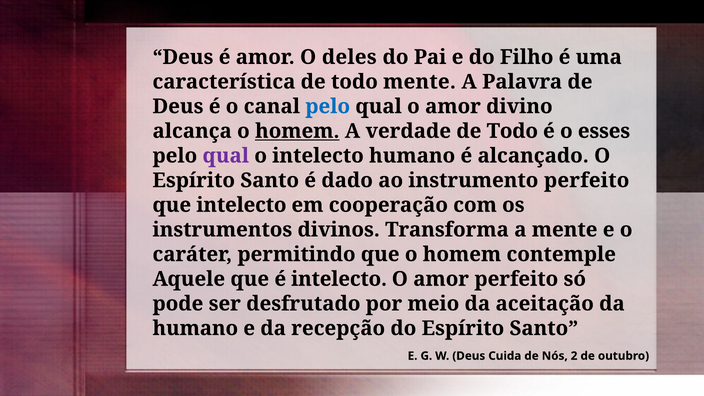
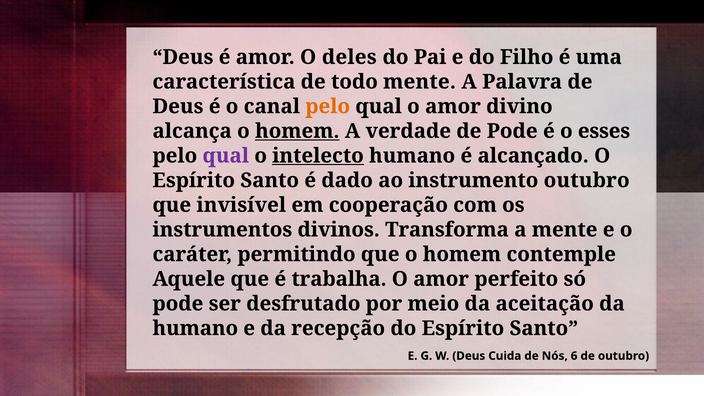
pelo colour: blue -> orange (328, 106)
verdade de Todo: Todo -> Pode (512, 131)
intelecto underline: none -> present (318, 156)
instrumento perfeito: perfeito -> outubro (587, 180)
que intelecto: intelecto -> invisível (241, 205)
é intelecto: intelecto -> trabalha (339, 279)
2: 2 -> 6 (574, 356)
